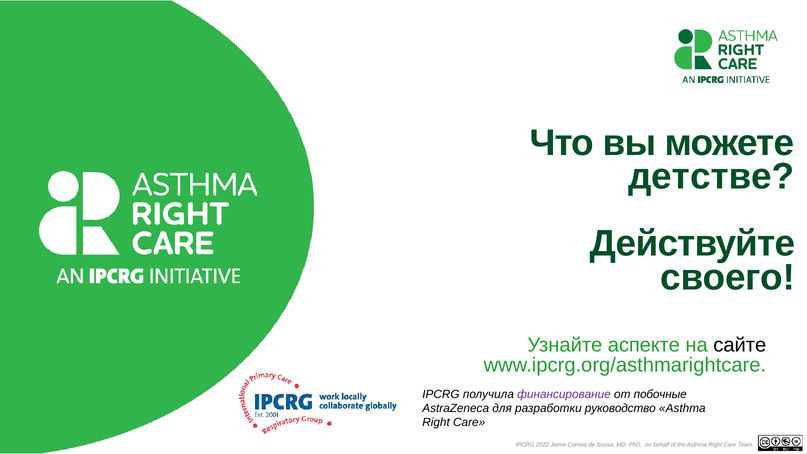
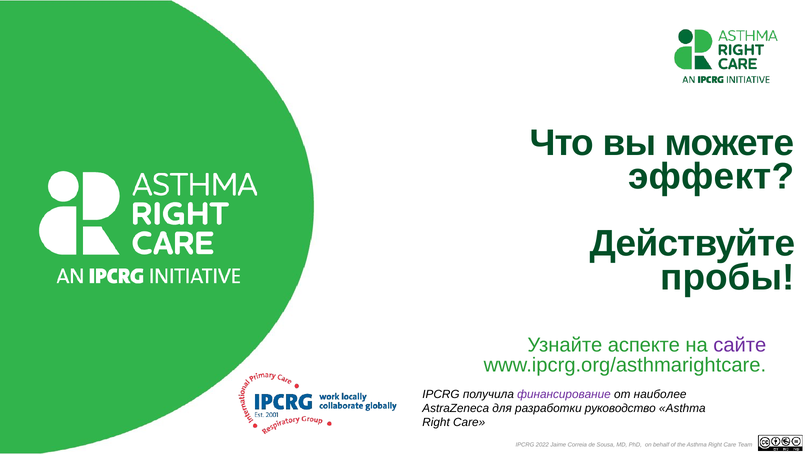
детстве: детстве -> эффект (711, 176)
своего: своего -> пробы (727, 277)
сайте colour: black -> purple (740, 345)
побочные: побочные -> наиболее (660, 394)
